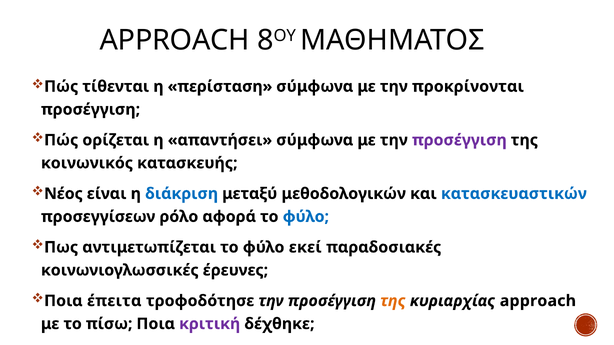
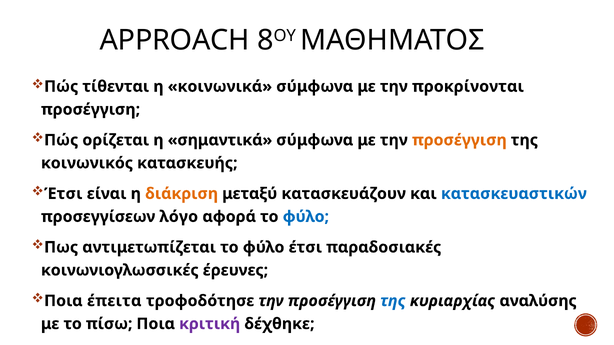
περίσταση: περίσταση -> κοινωνικά (220, 87)
απαντήσει: απαντήσει -> σημαντικά (220, 140)
προσέγγιση colour: purple -> orange (459, 140)
Νέος: Νέος -> Έτσι (63, 194)
διάκριση colour: blue -> orange (182, 194)
μεθοδολογικών: μεθοδολογικών -> κατασκευάζουν (344, 194)
ρόλο: ρόλο -> λόγο (179, 217)
φύλο εκεί: εκεί -> έτσι (305, 248)
της colour: orange -> blue (393, 301)
κυριαρχίας approach: approach -> αναλύσης (538, 301)
